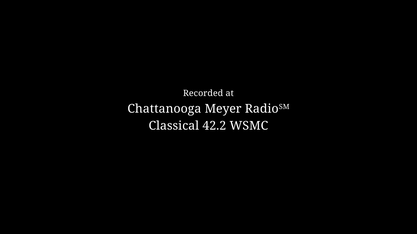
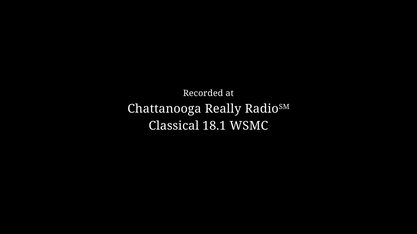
Meyer: Meyer -> Really (223, 109)
42.2: 42.2 -> 18.1 (214, 126)
